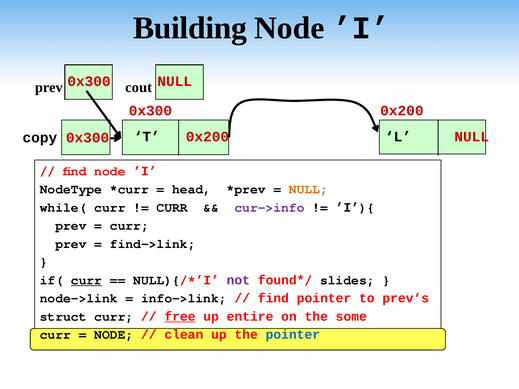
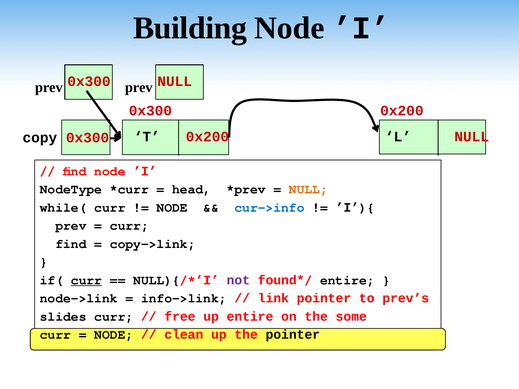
cout: cout -> prev (139, 87)
CURR: CURR -> NODE (172, 208)
cur->info colour: purple -> blue (269, 208)
prev: prev -> find (71, 244)
find->link: find->link -> copy->link (153, 244)
slides: slides -> entire (347, 280)
find: find -> link (273, 298)
struct: struct -> slides (63, 317)
free underline: present -> none (180, 317)
pointer colour: blue -> black (293, 335)
